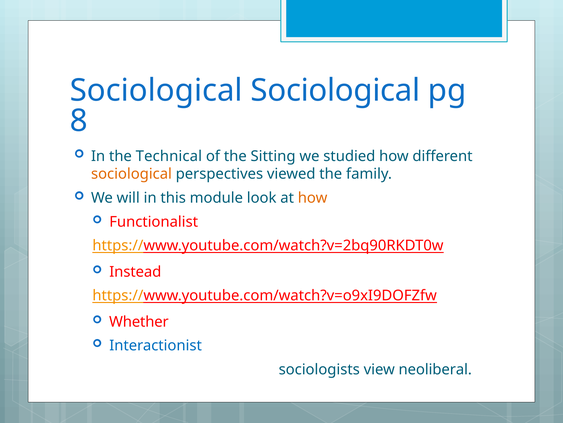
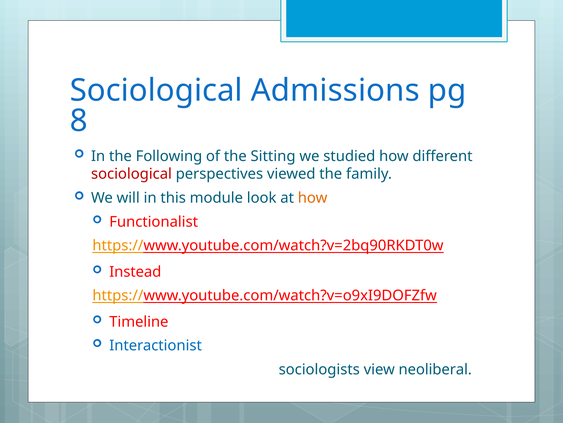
Sociological Sociological: Sociological -> Admissions (335, 90)
Technical: Technical -> Following (169, 156)
sociological colour: orange -> red (131, 174)
Whether: Whether -> Timeline (139, 321)
